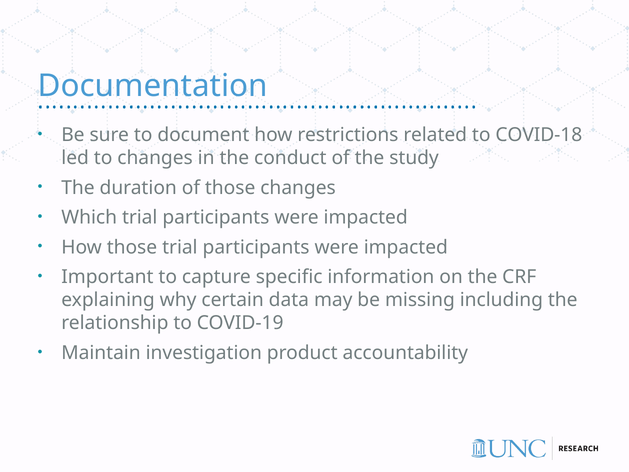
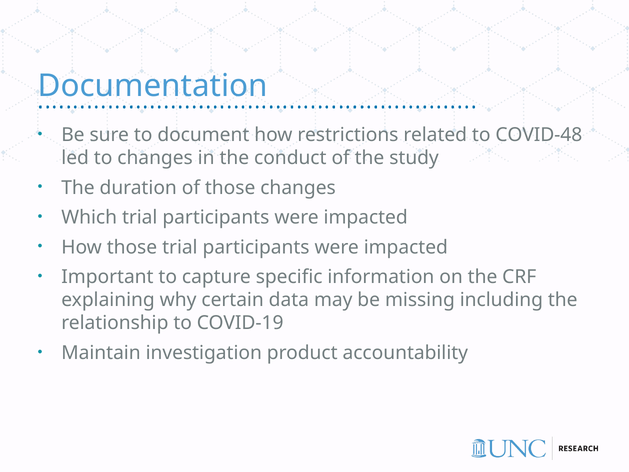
COVID-18: COVID-18 -> COVID-48 (539, 135)
